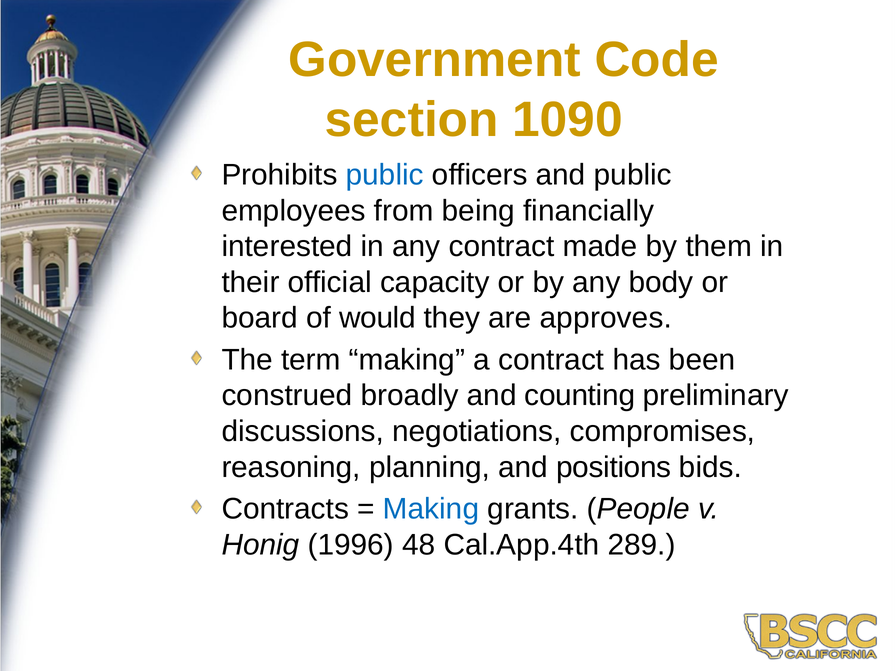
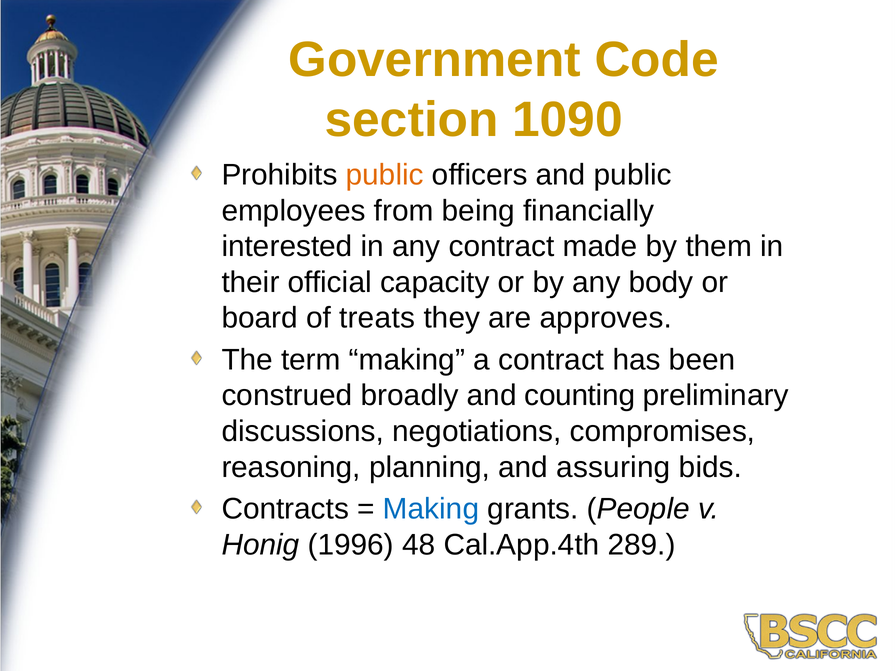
public colour: blue -> orange (385, 175)
would: would -> treats (377, 318)
positions: positions -> assuring (613, 467)
